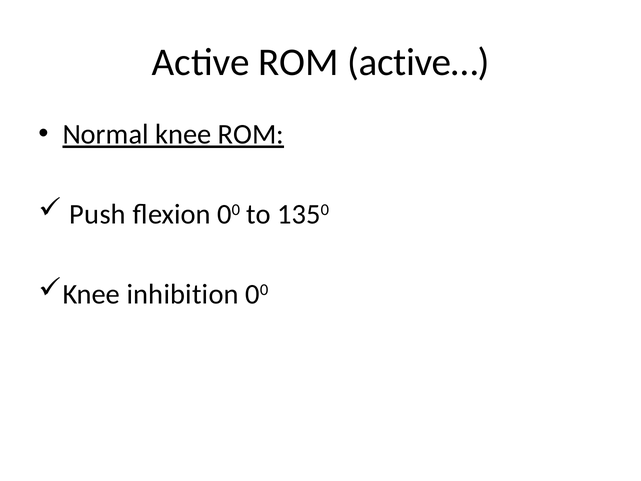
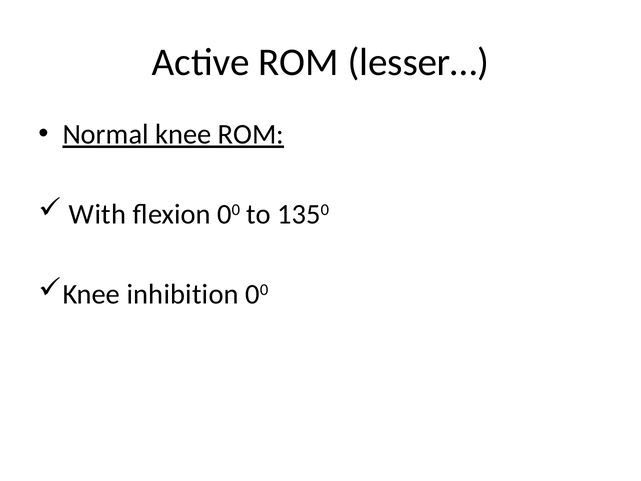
active…: active… -> lesser… (418, 62)
Push: Push -> With (98, 214)
